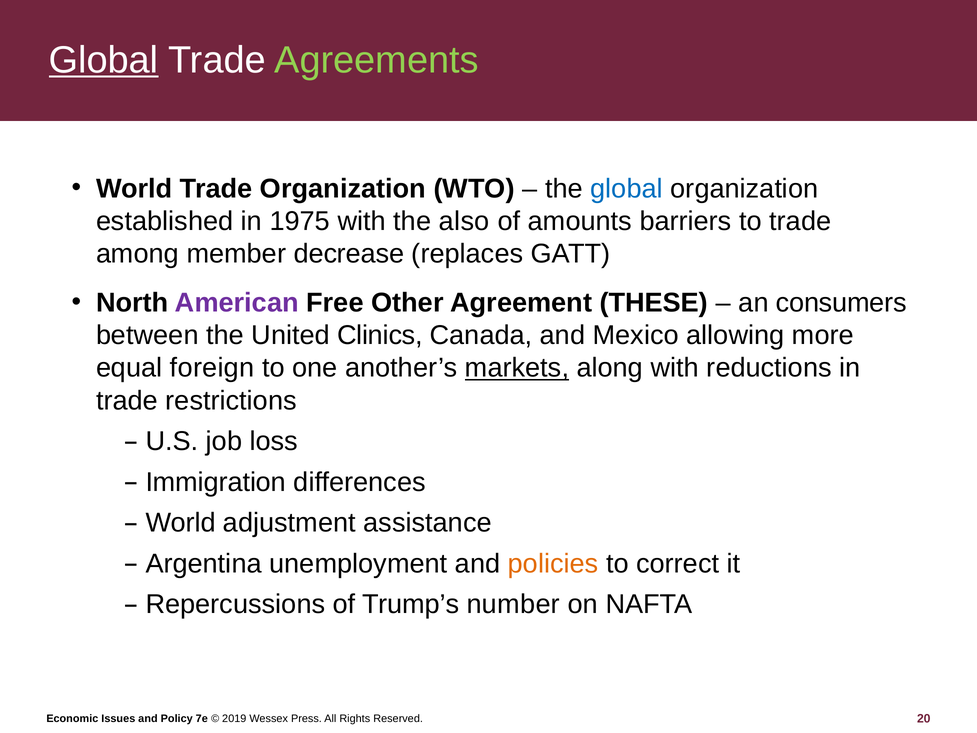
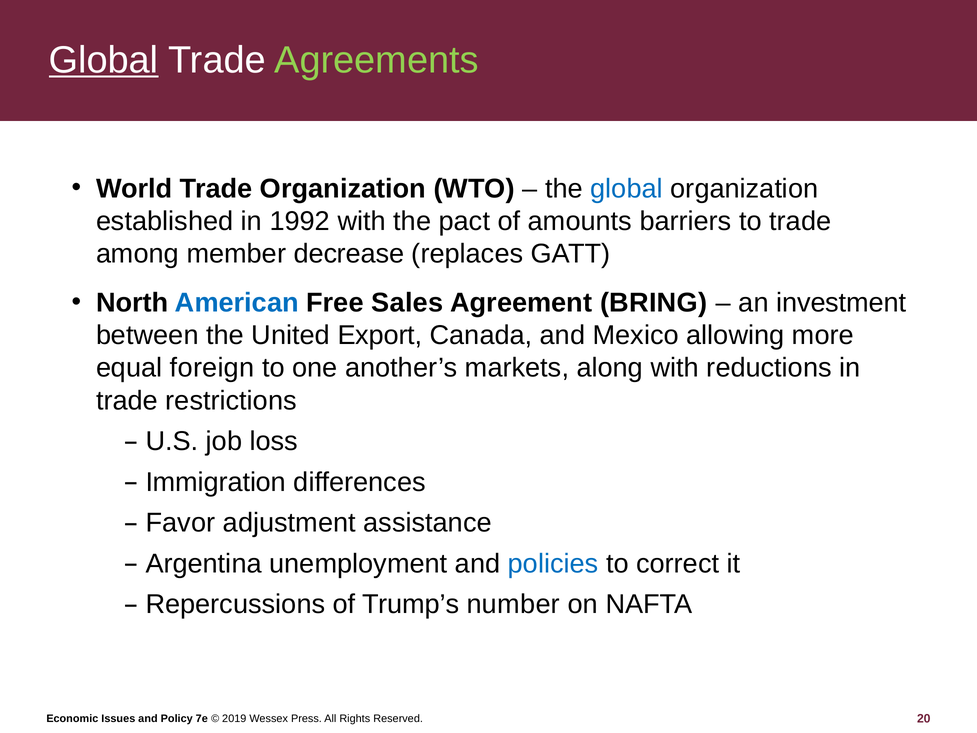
1975: 1975 -> 1992 (300, 221)
also: also -> pact (464, 221)
American colour: purple -> blue (237, 303)
Other: Other -> Sales (407, 303)
THESE: THESE -> BRING (654, 303)
consumers: consumers -> investment (841, 303)
Clinics: Clinics -> Export (380, 335)
markets underline: present -> none (517, 368)
World: World -> Favor (180, 523)
policies colour: orange -> blue (553, 564)
